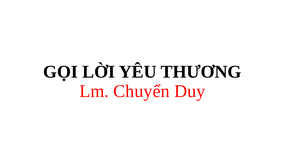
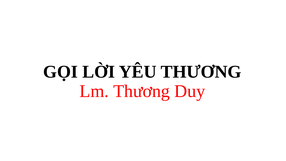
Lm Chuyển: Chuyển -> Thương (142, 91)
